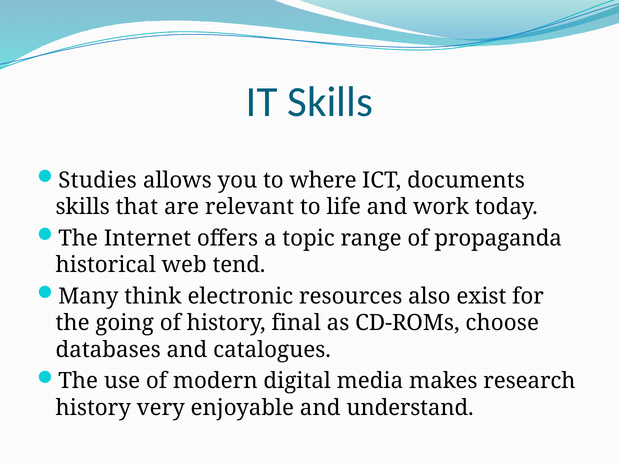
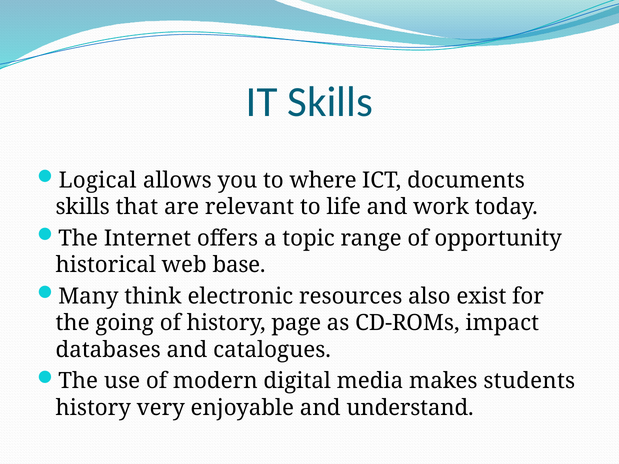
Studies: Studies -> Logical (98, 180)
propaganda: propaganda -> opportunity (498, 238)
tend: tend -> base (239, 265)
final: final -> page (296, 323)
choose: choose -> impact (502, 323)
research: research -> students (529, 381)
